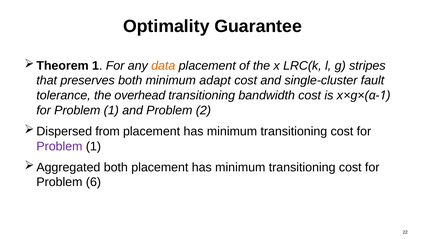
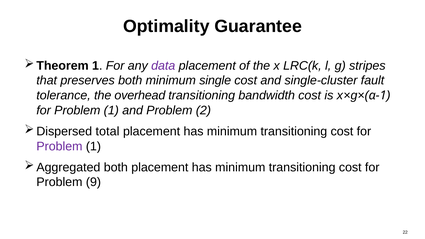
data colour: orange -> purple (163, 66)
adapt: adapt -> single (215, 81)
from: from -> total (107, 131)
6: 6 -> 9 (93, 182)
